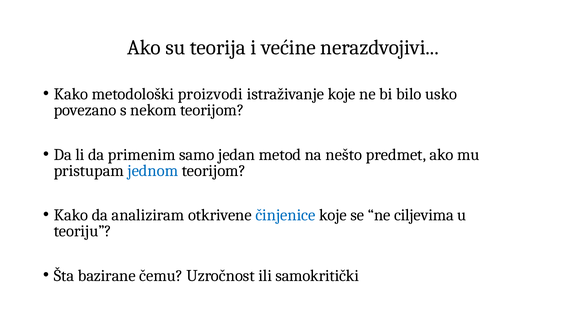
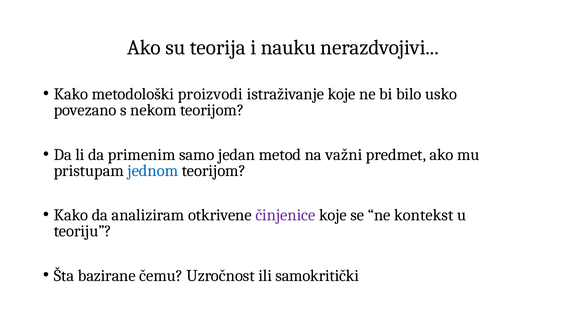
većine: većine -> nauku (288, 48)
nešto: nešto -> važni (344, 155)
činjenice colour: blue -> purple (285, 215)
ciljevima: ciljevima -> kontekst (424, 215)
